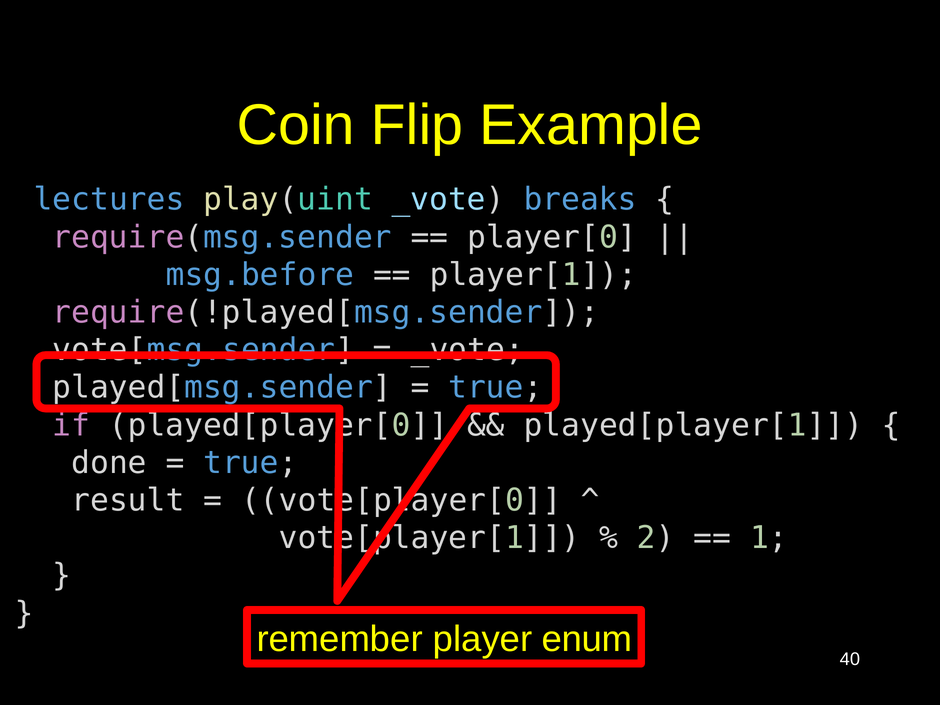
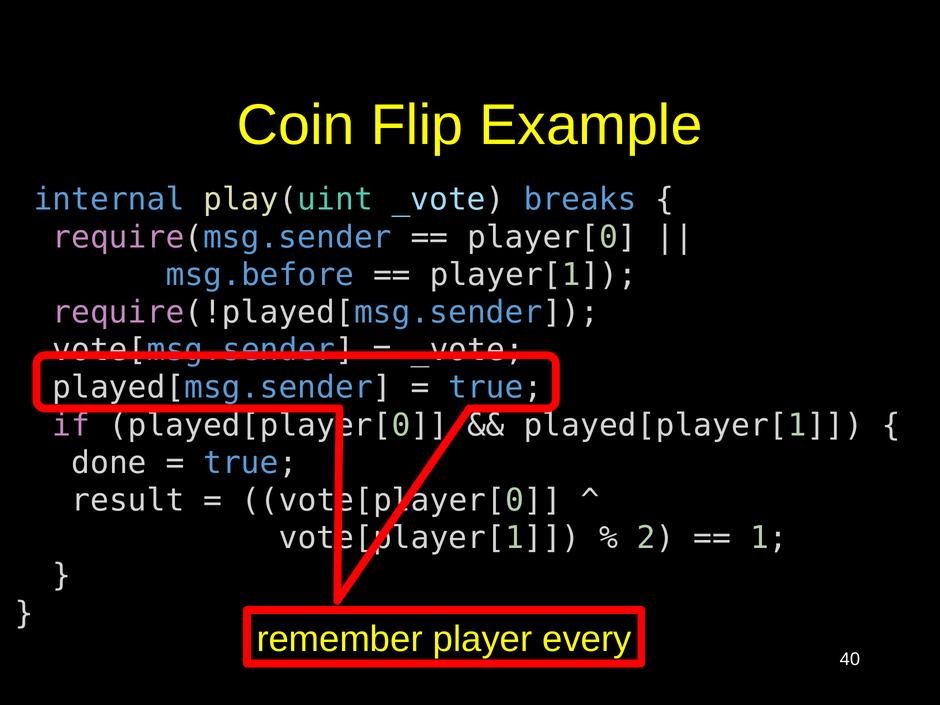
lectures: lectures -> internal (109, 200)
enum: enum -> every (587, 639)
